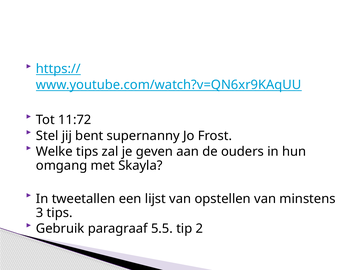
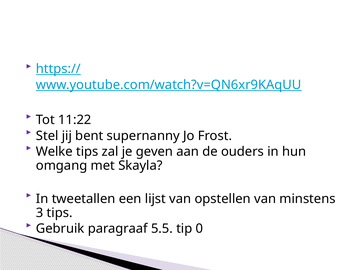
11:72: 11:72 -> 11:22 (75, 120)
2: 2 -> 0 (199, 229)
